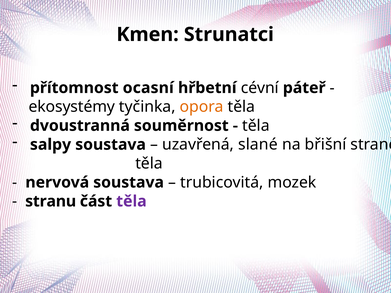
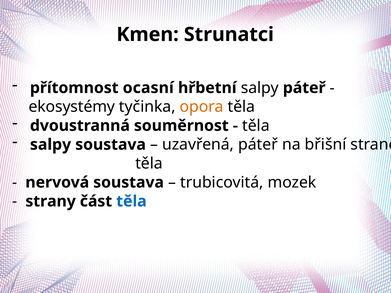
hřbetní cévní: cévní -> salpy (260, 88)
uzavřená slané: slané -> páteř (258, 145)
stranu: stranu -> strany (51, 201)
těla colour: purple -> blue (131, 201)
